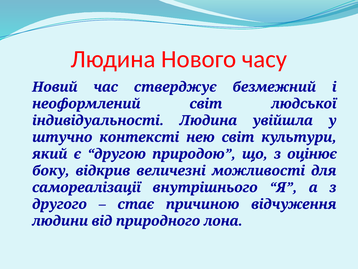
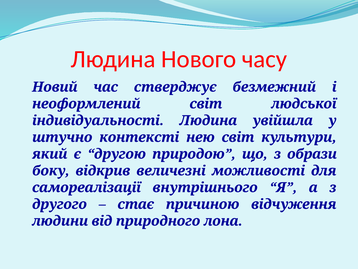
оцінює: оцінює -> образи (312, 154)
